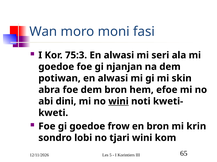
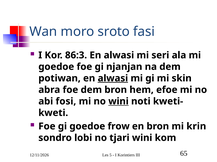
moni: moni -> sroto (114, 32)
75:3: 75:3 -> 86:3 (76, 55)
alwasi underline: none -> present (113, 79)
dini: dini -> fosi (66, 102)
